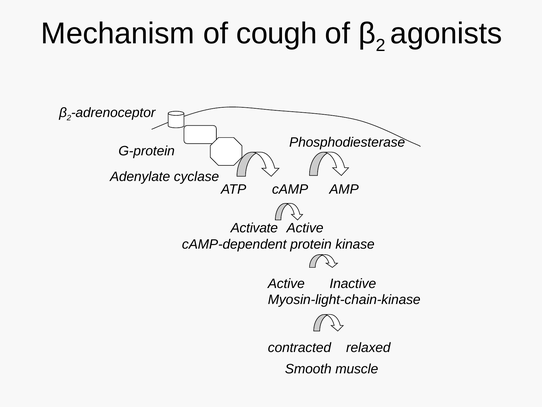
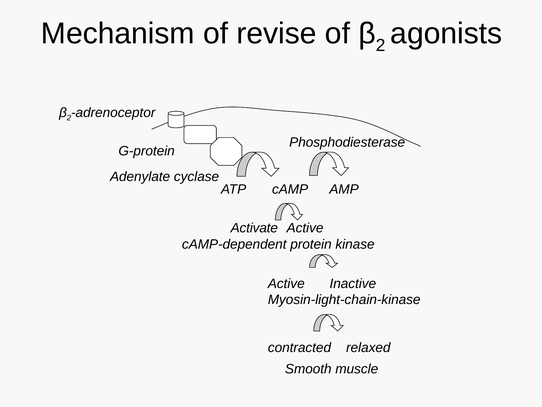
cough: cough -> revise (277, 33)
